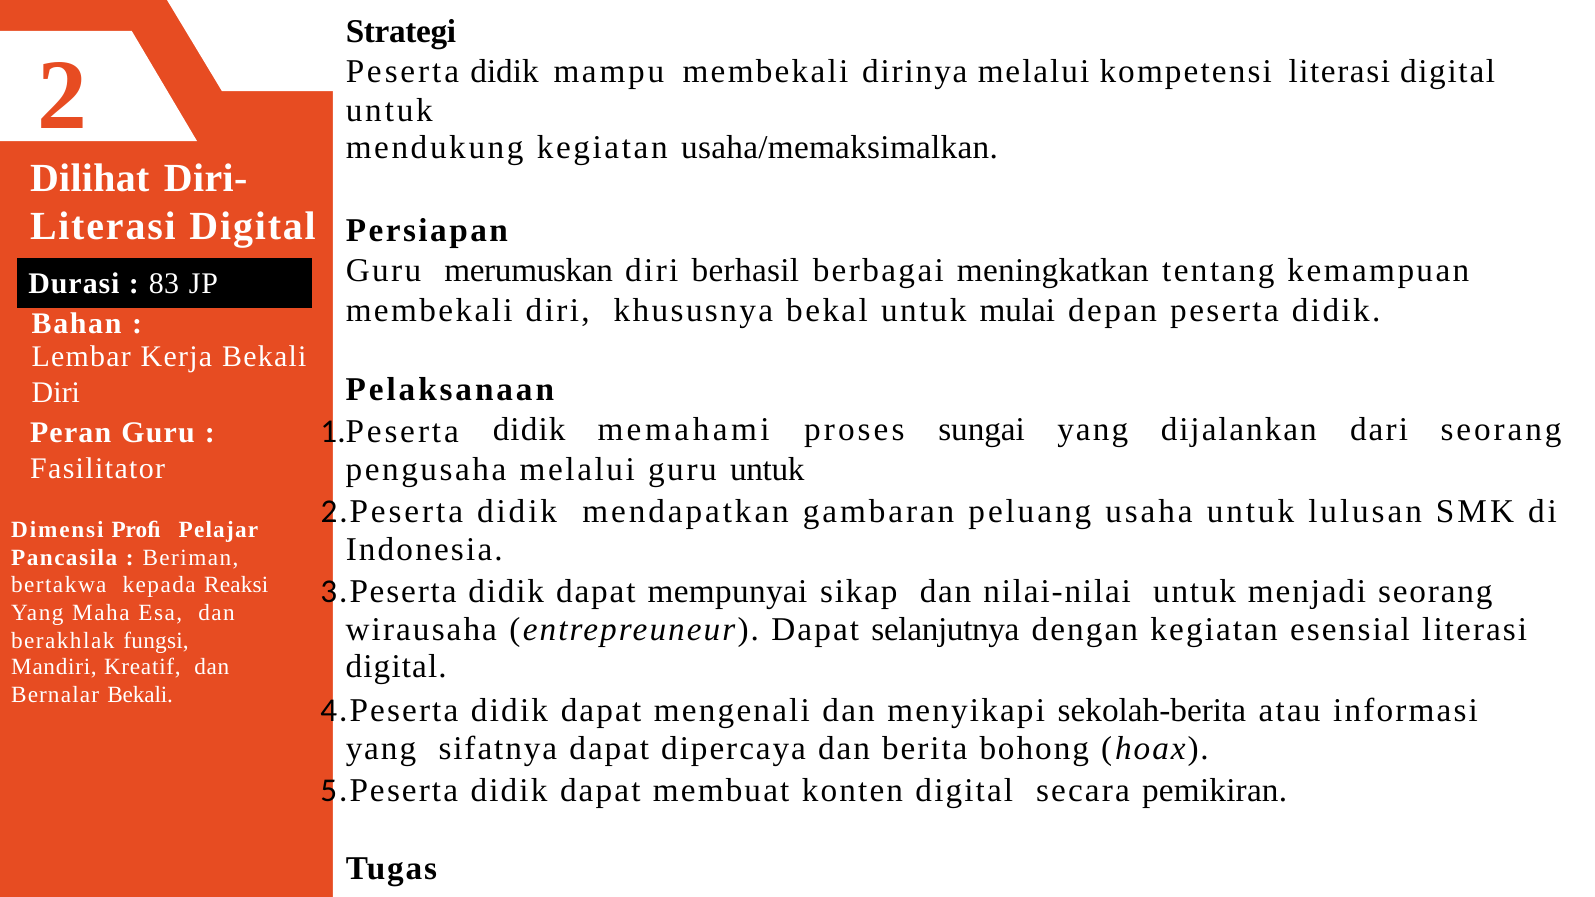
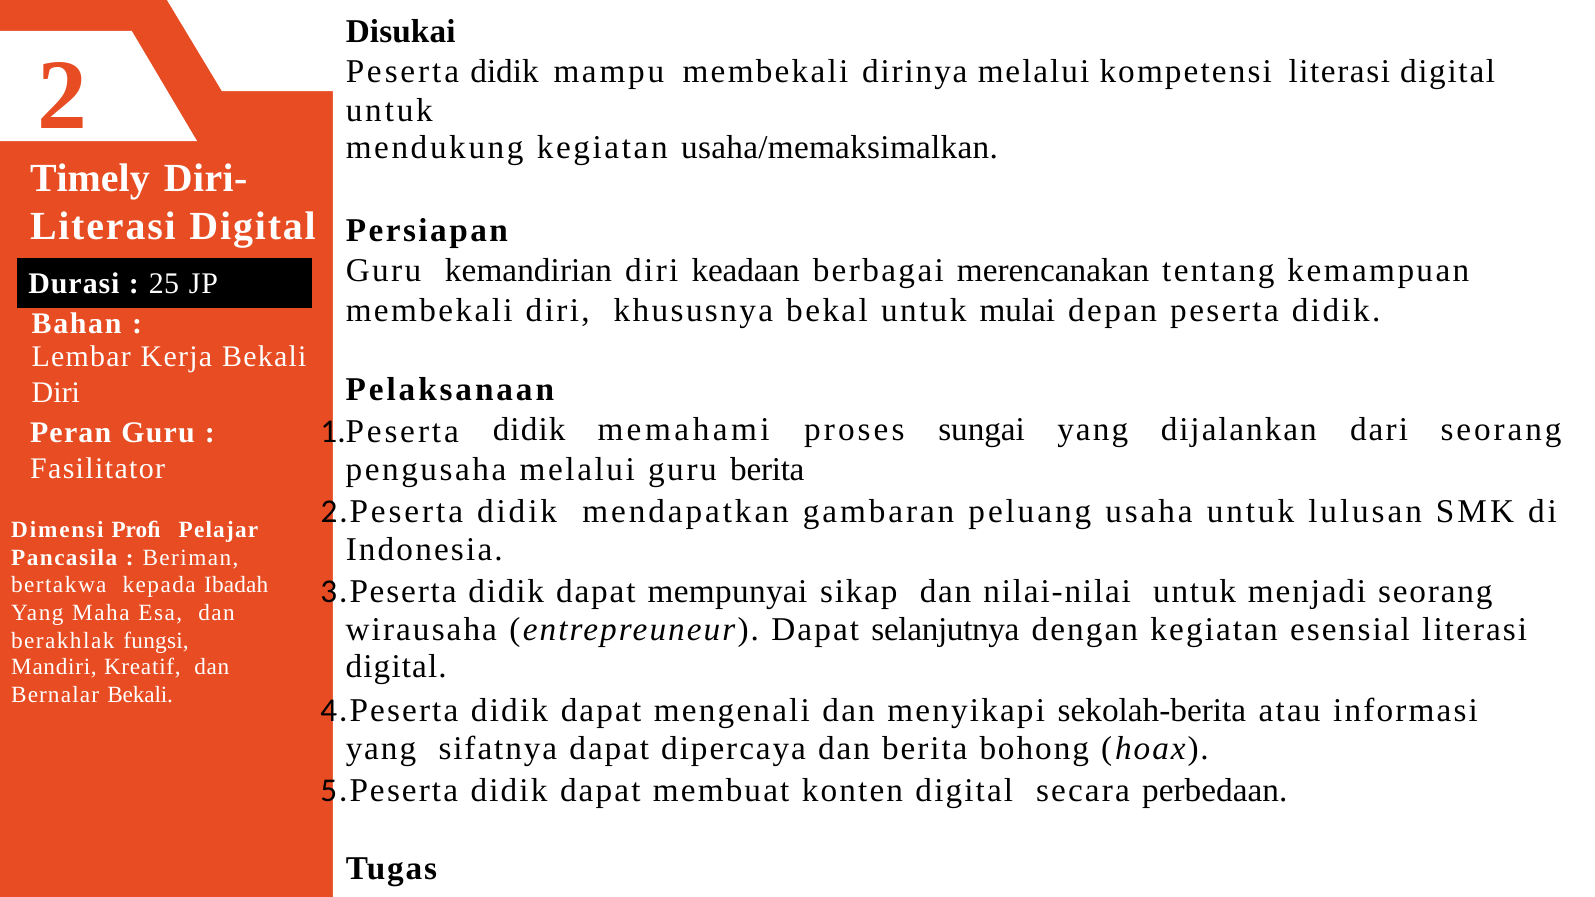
Strategi: Strategi -> Disukai (401, 31)
Dilihat: Dilihat -> Timely (90, 178)
merumuskan: merumuskan -> kemandirian (528, 271)
berhasil: berhasil -> keadaan (746, 271)
meningkatkan: meningkatkan -> merencanakan (1053, 271)
83: 83 -> 25 (164, 284)
guru untuk: untuk -> berita (767, 470)
Reaksi: Reaksi -> Ibadah (236, 585)
pemikiran: pemikiran -> perbedaan (1215, 791)
